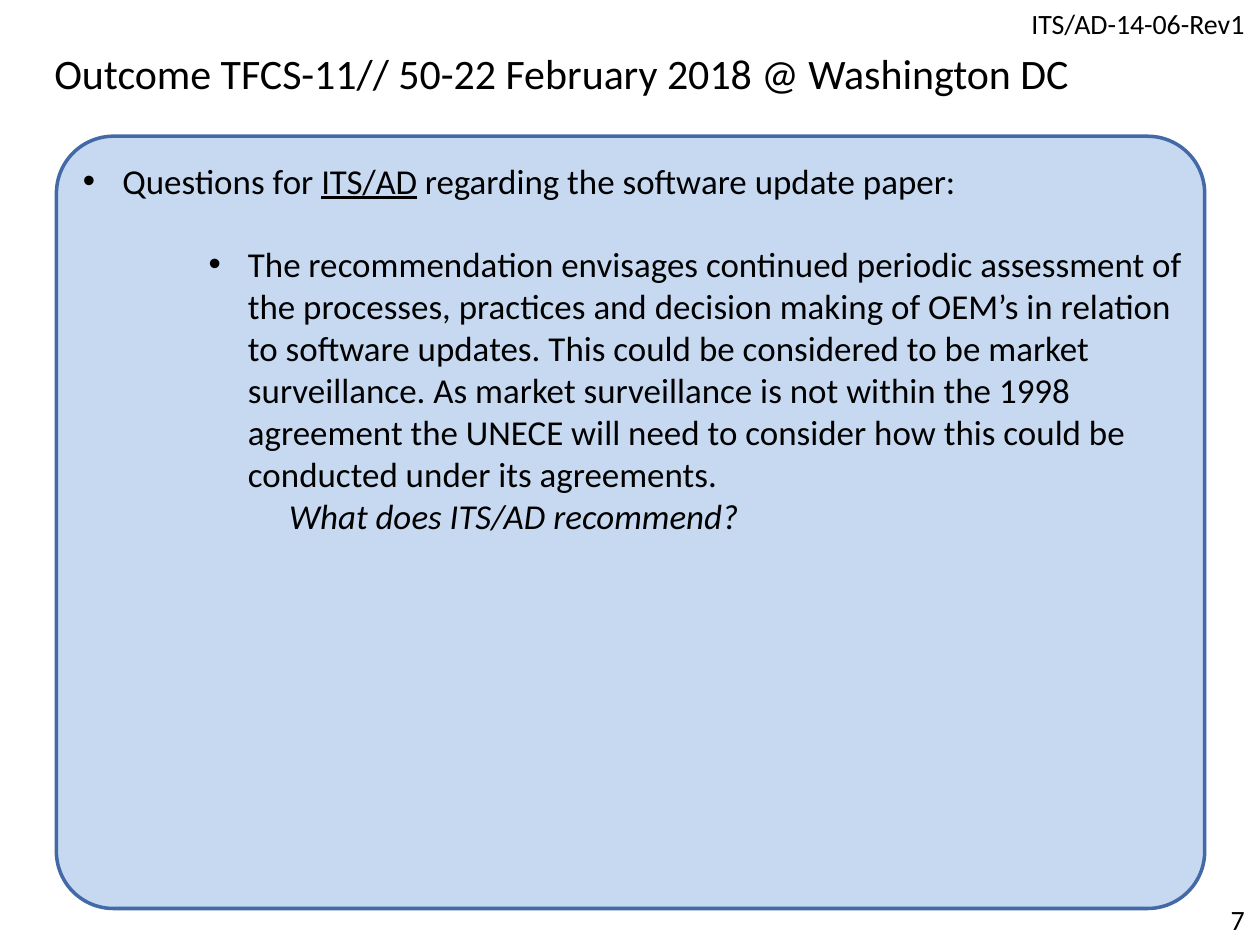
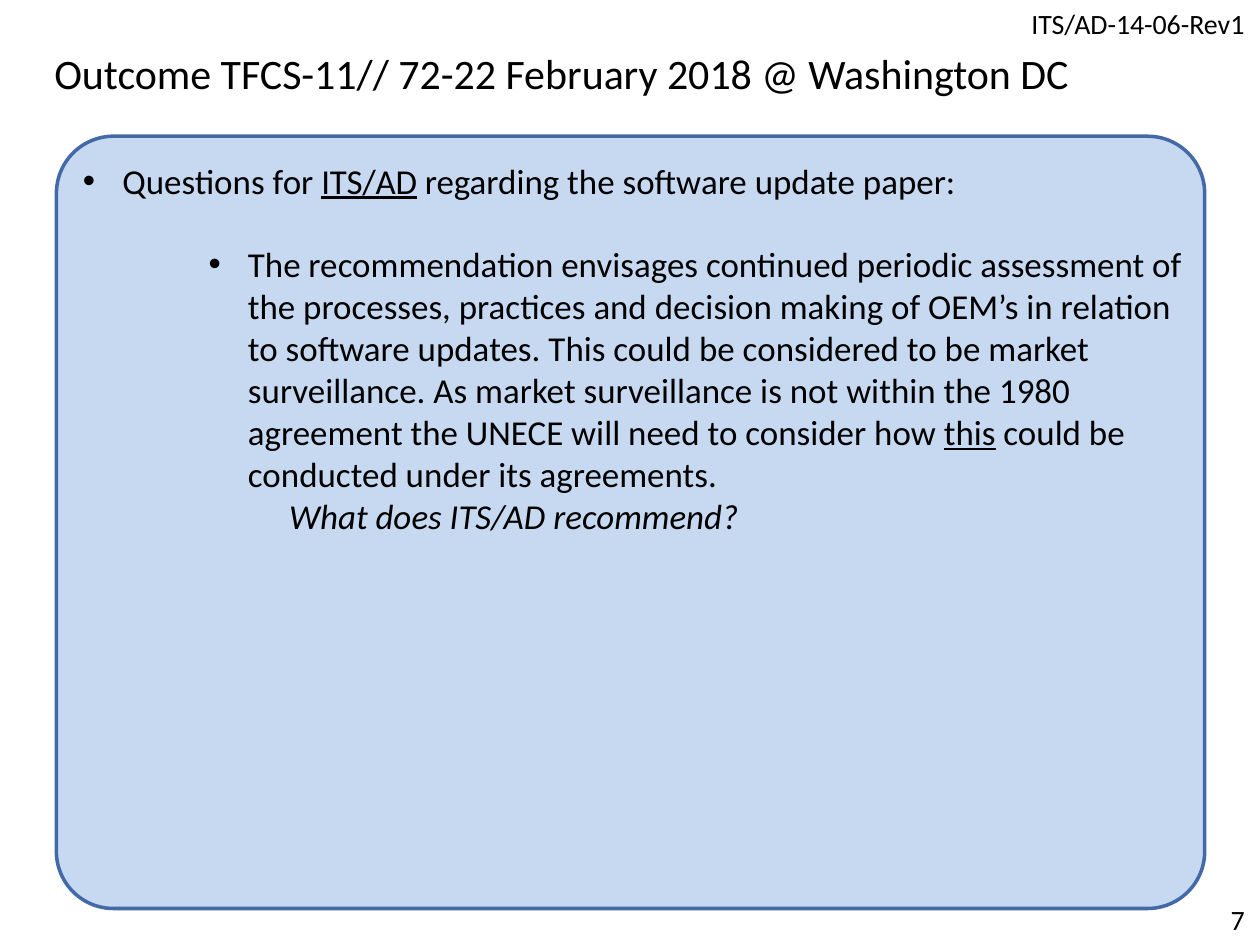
50-22: 50-22 -> 72-22 (447, 76)
1998: 1998 -> 1980 (1034, 392)
this underline: none -> present (970, 434)
